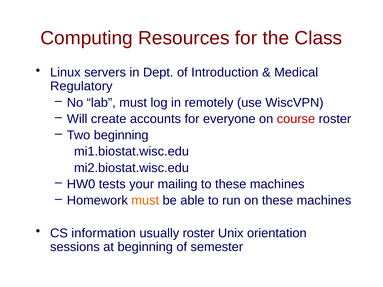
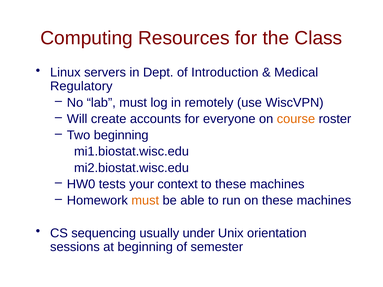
course colour: red -> orange (296, 119)
mailing: mailing -> context (178, 184)
information: information -> sequencing (104, 233)
usually roster: roster -> under (199, 233)
